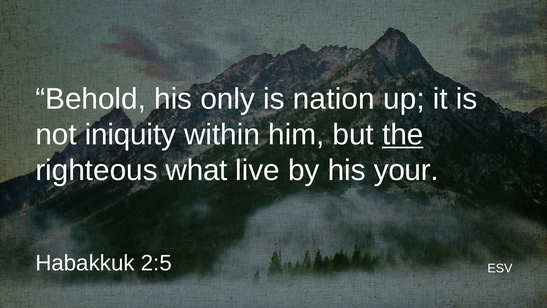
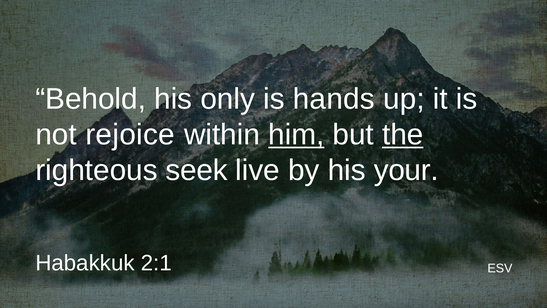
nation: nation -> hands (334, 99)
iniquity: iniquity -> rejoice (130, 135)
him underline: none -> present (296, 135)
what: what -> seek (197, 170)
2:5: 2:5 -> 2:1 (156, 263)
